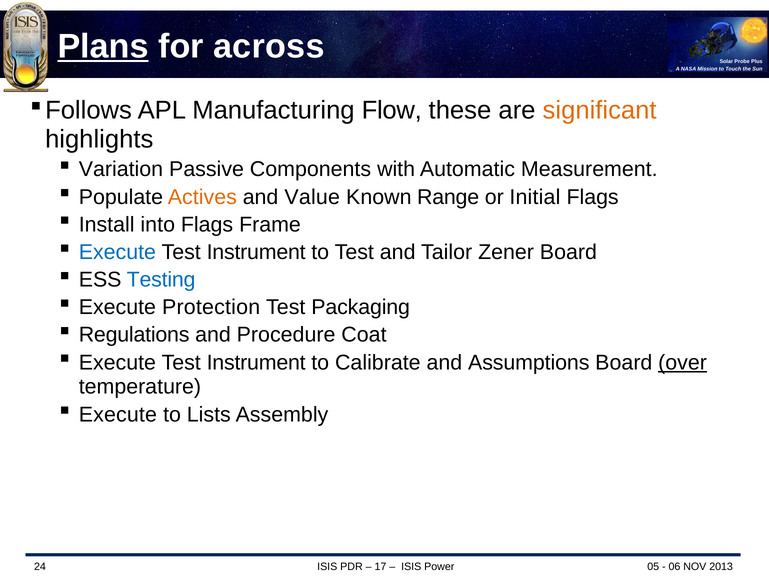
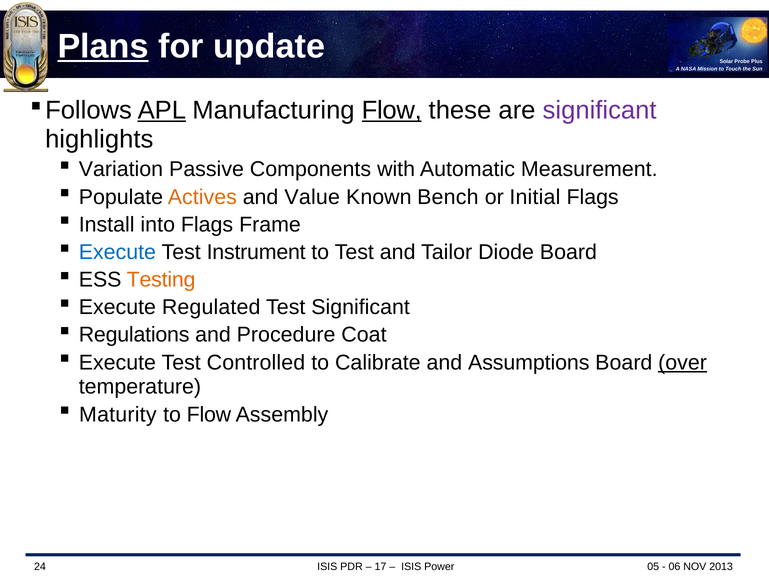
across: across -> update (269, 46)
APL underline: none -> present (162, 110)
Flow underline: none -> present (392, 110)
significant colour: orange -> purple (600, 110)
Range: Range -> Bench (448, 197)
Zener: Zener -> Diode (506, 252)
Testing colour: blue -> orange (161, 280)
Protection: Protection -> Regulated (211, 307)
Test Packaging: Packaging -> Significant (361, 307)
Instrument: Instrument -> Controlled (256, 362)
Execute: Execute -> Maturity (118, 414)
to Lists: Lists -> Flow (209, 414)
